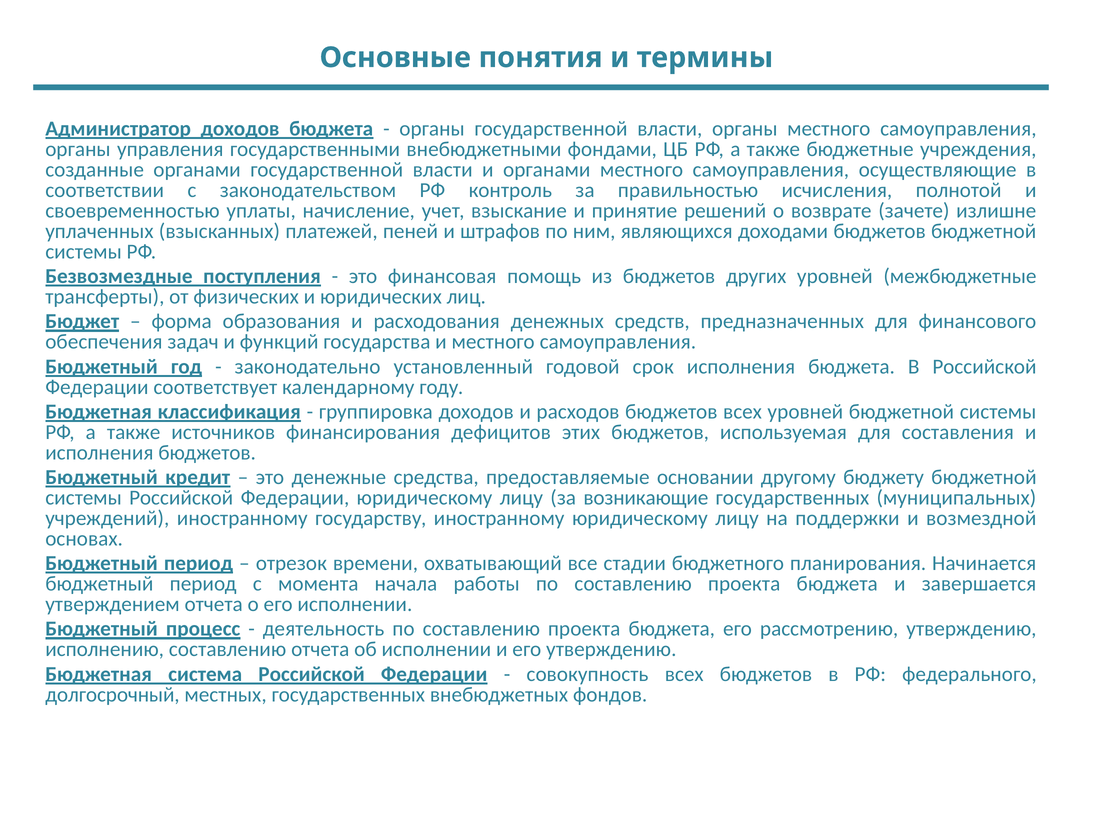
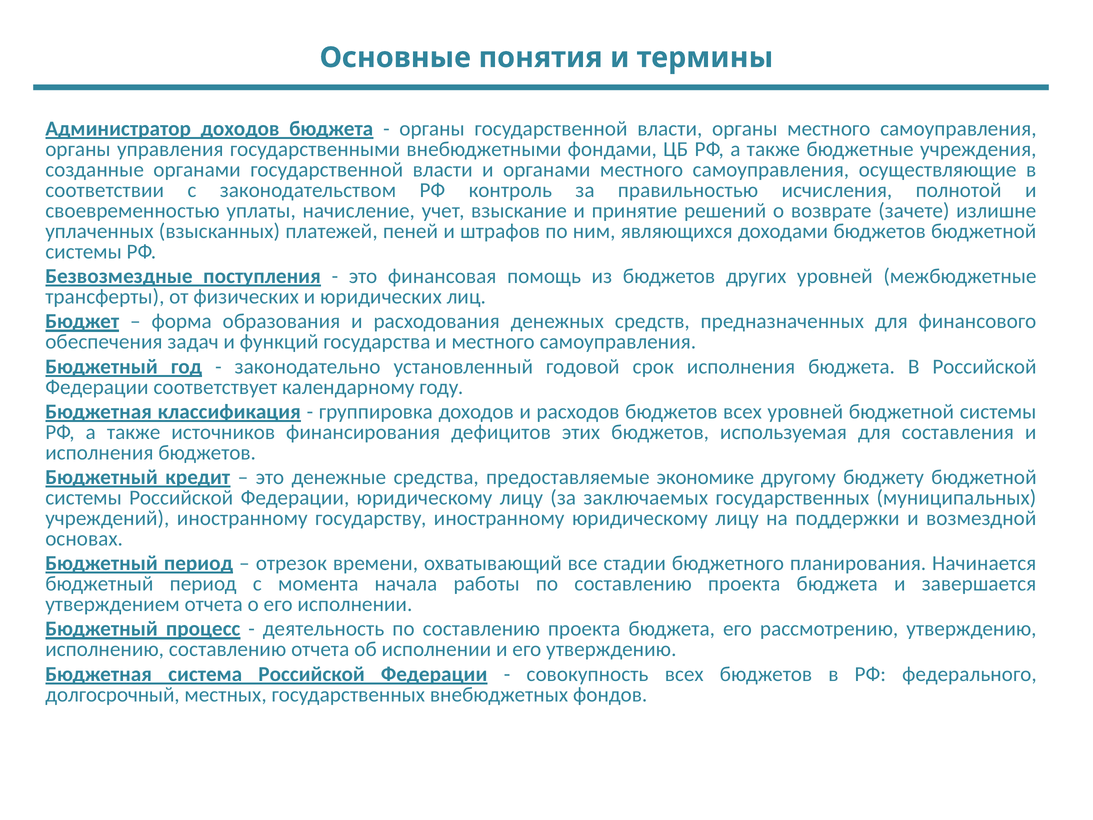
основании: основании -> экономике (705, 477)
возникающие: возникающие -> заключаемых (646, 498)
